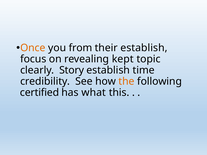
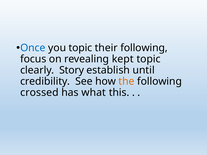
Once colour: orange -> blue (33, 48)
you from: from -> topic (80, 48)
their establish: establish -> following (144, 48)
time: time -> until (144, 70)
certified: certified -> crossed (39, 93)
